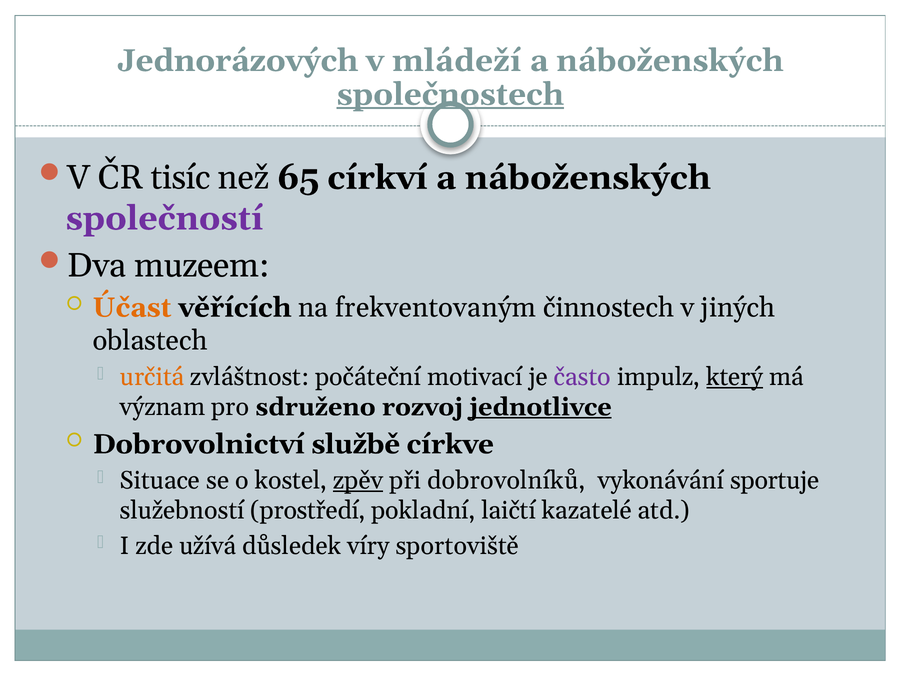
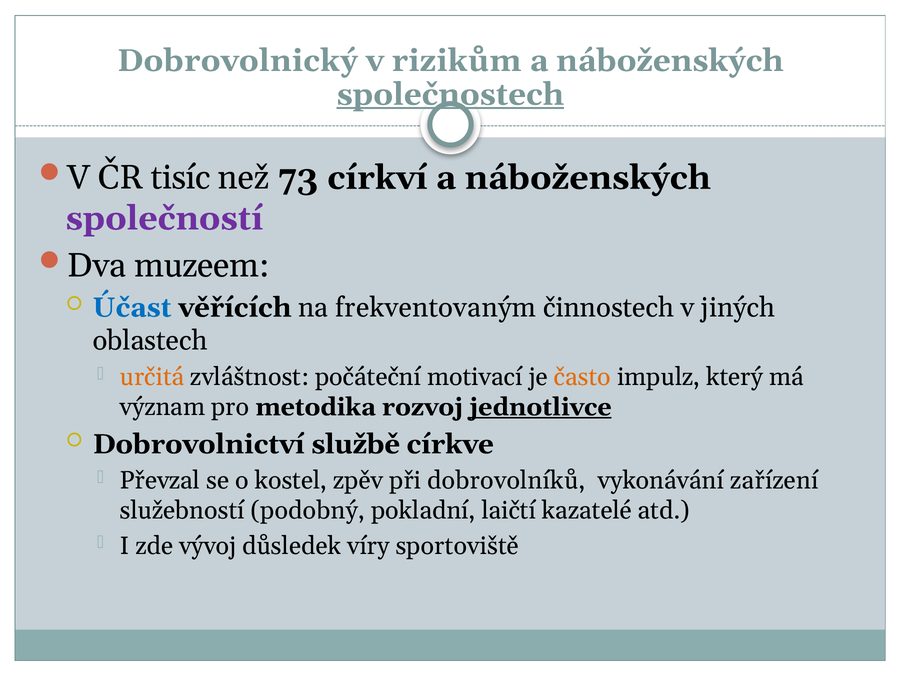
Jednorázových: Jednorázových -> Dobrovolnický (237, 61)
mládeží: mládeží -> rizikům (457, 61)
65: 65 -> 73 (298, 178)
Účast colour: orange -> blue (132, 307)
často colour: purple -> orange (582, 377)
který underline: present -> none (735, 377)
sdruženo: sdruženo -> metodika (316, 407)
Situace: Situace -> Převzal (160, 480)
zpěv underline: present -> none (358, 480)
sportuje: sportuje -> zařízení (775, 480)
prostředí: prostředí -> podobný (308, 510)
užívá: užívá -> vývoj (208, 546)
